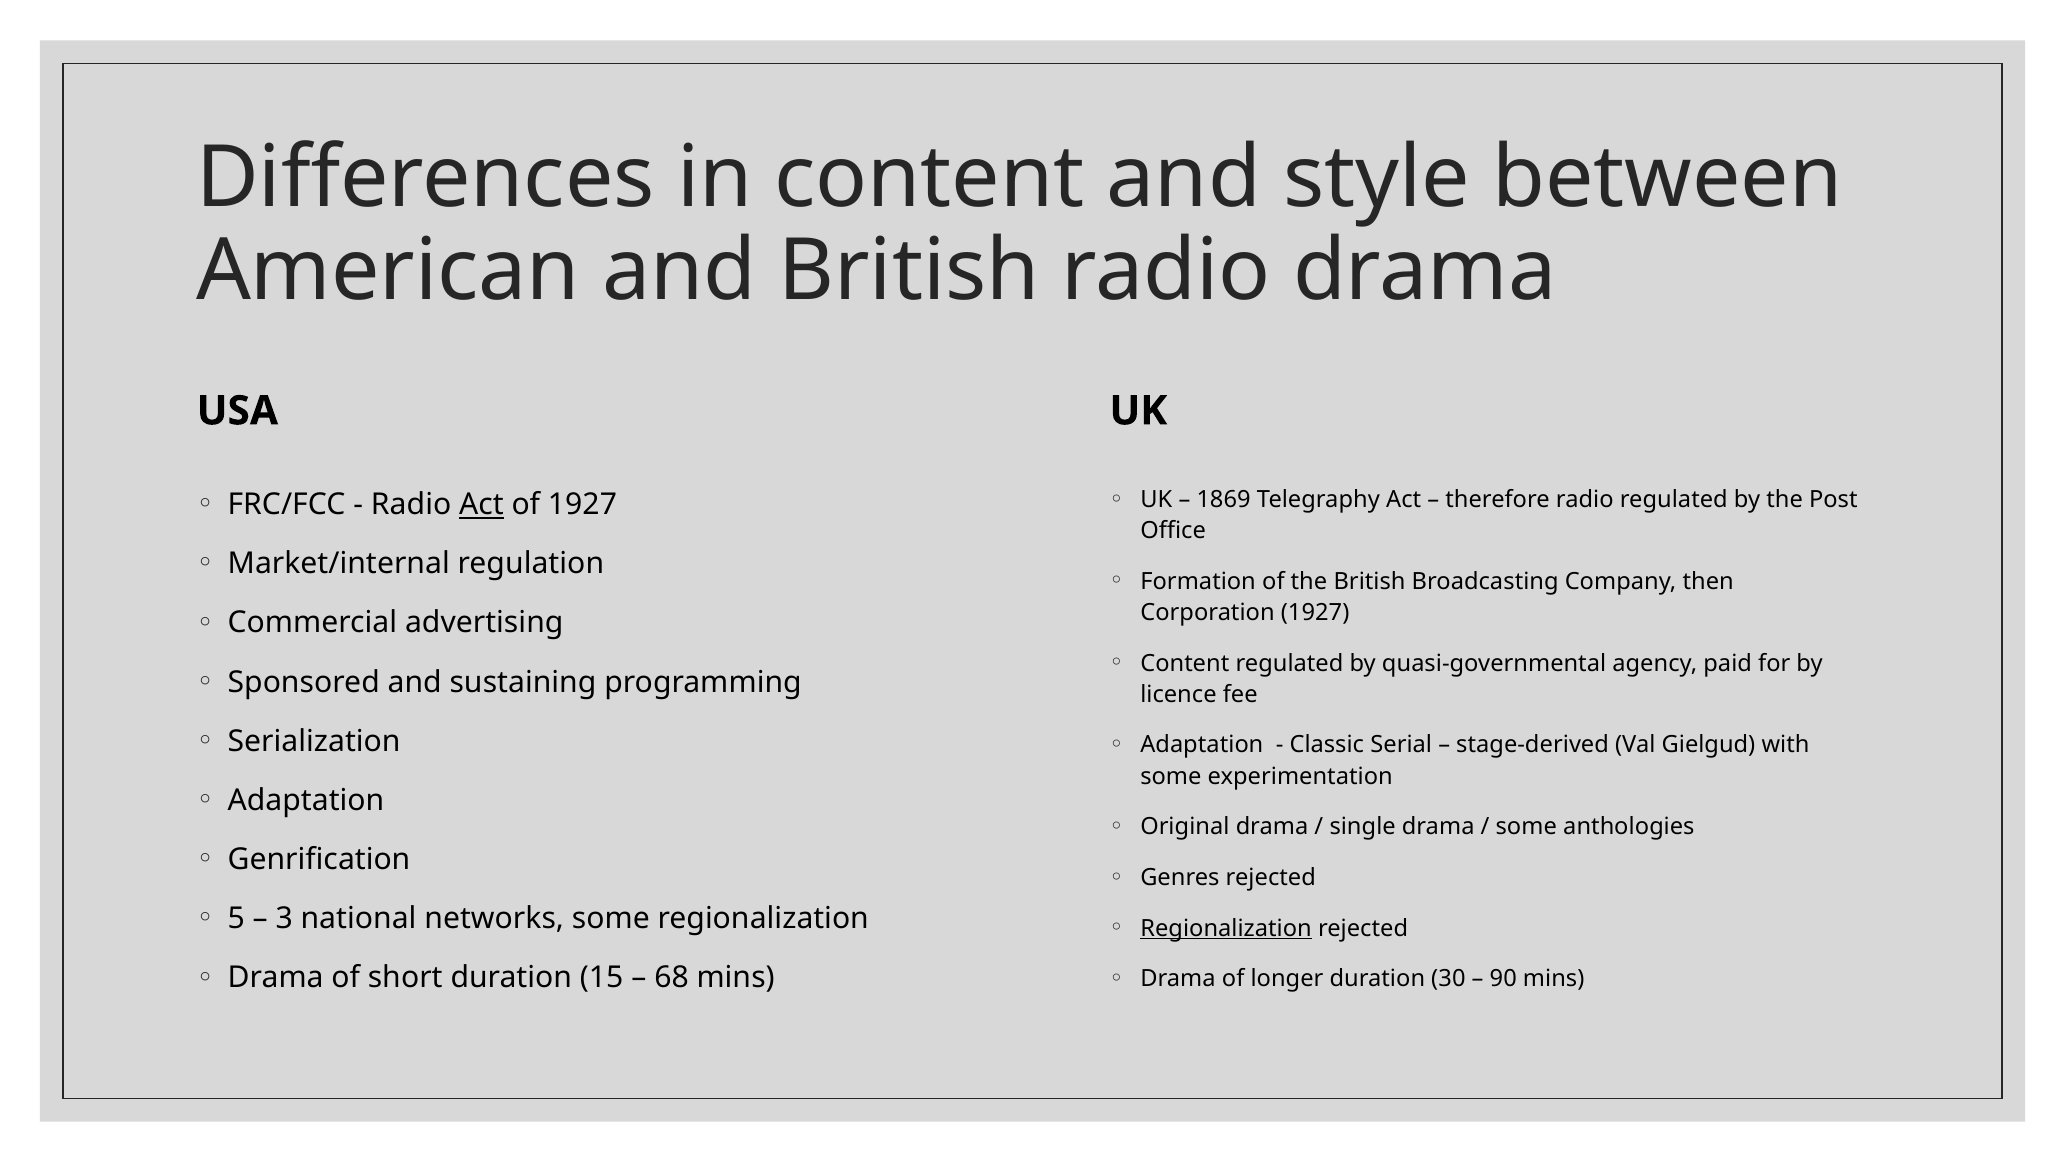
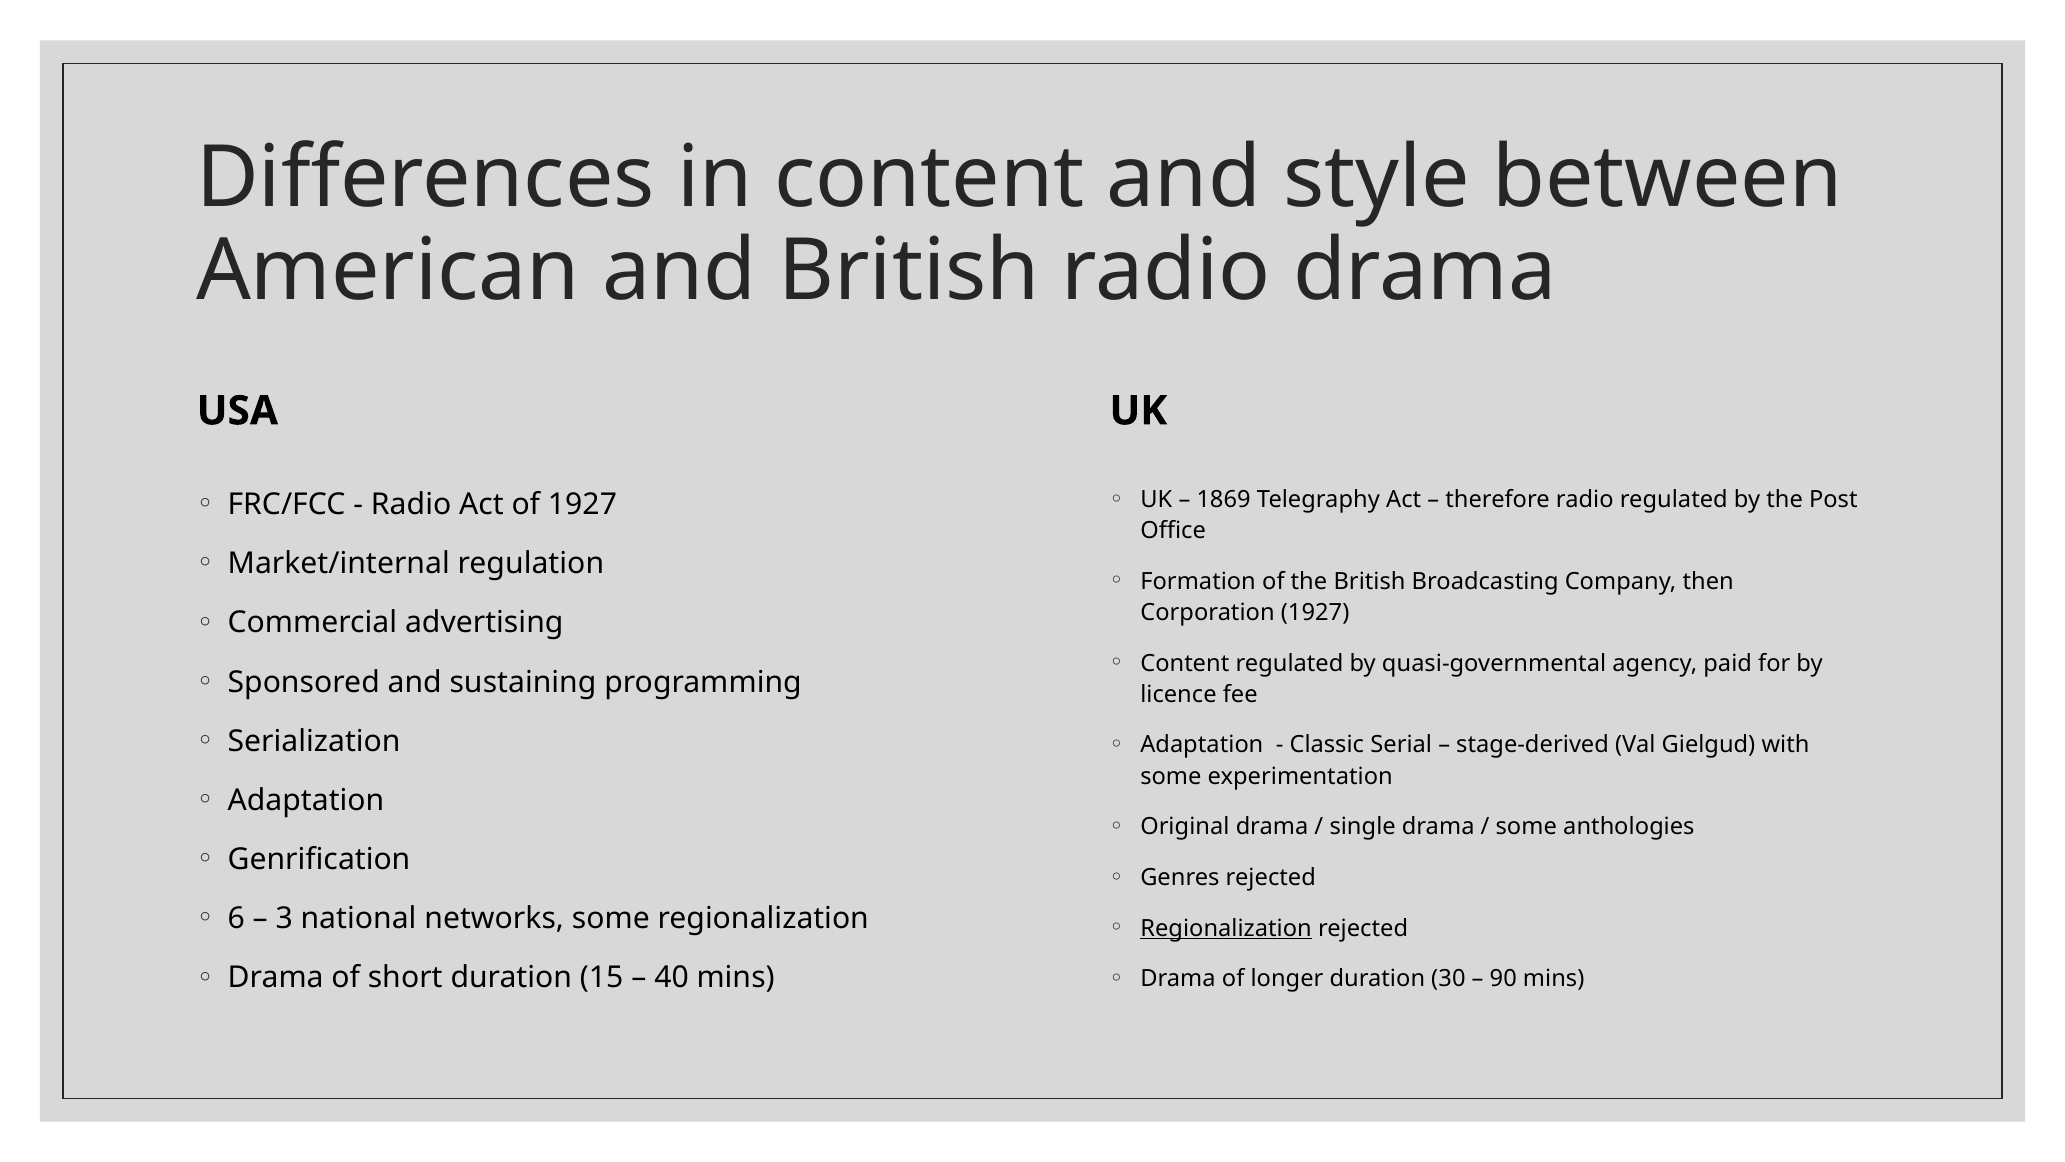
Act underline: present -> none (481, 504)
5: 5 -> 6 (236, 919)
68: 68 -> 40 (672, 978)
